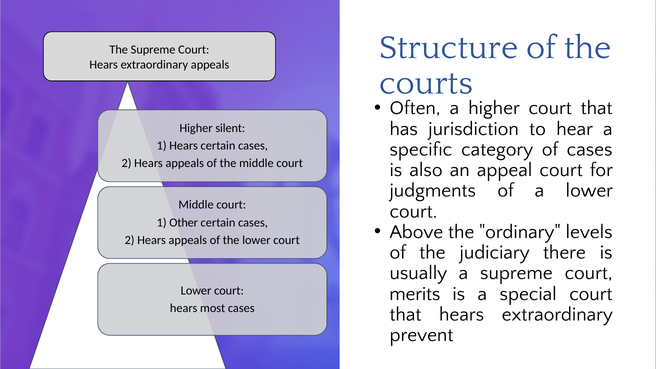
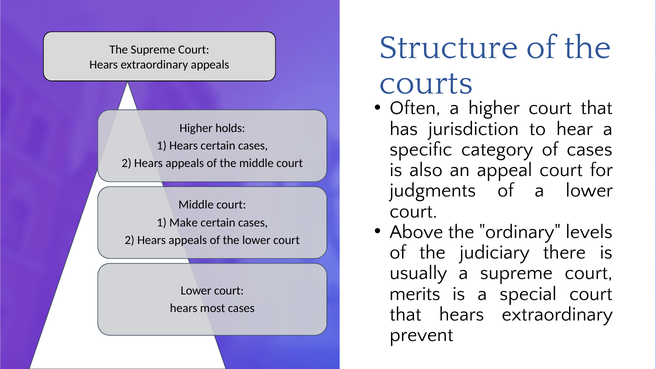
silent: silent -> holds (230, 128)
Other: Other -> Make (184, 222)
